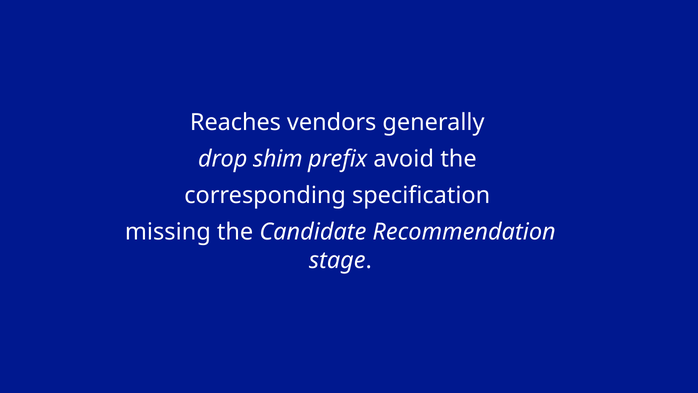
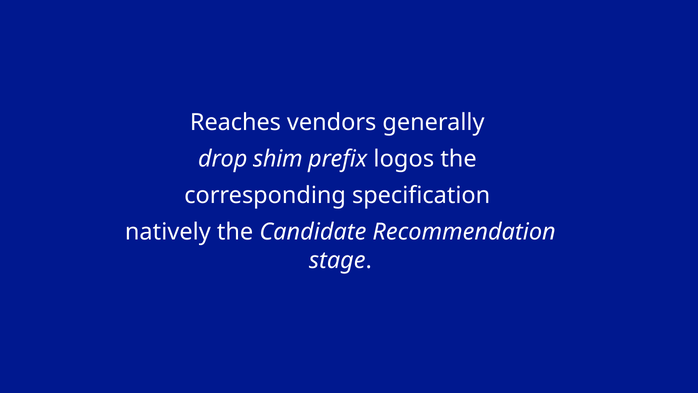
avoid: avoid -> logos (404, 159)
missing: missing -> natively (168, 232)
